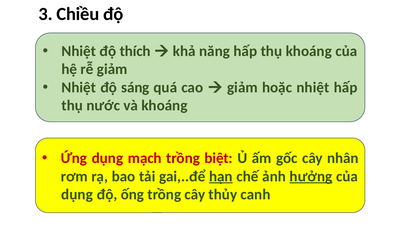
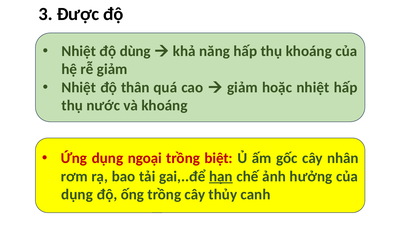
Chiều: Chiều -> Được (78, 14)
thích: thích -> dùng (135, 51)
sáng: sáng -> thân (135, 87)
mạch: mạch -> ngoại (145, 158)
hưởng underline: present -> none (311, 176)
